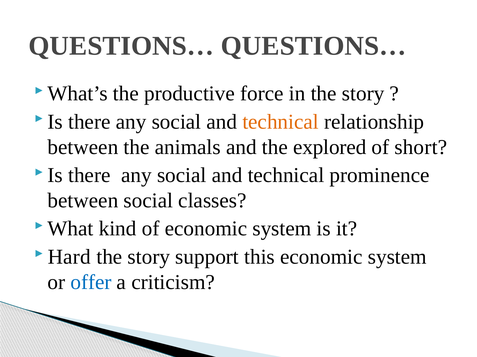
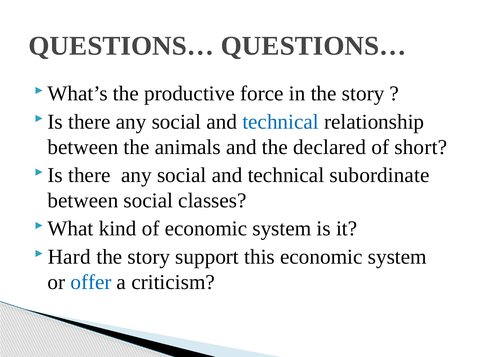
technical colour: orange -> blue (281, 122)
explored: explored -> declared (330, 147)
prominence: prominence -> subordinate (380, 176)
